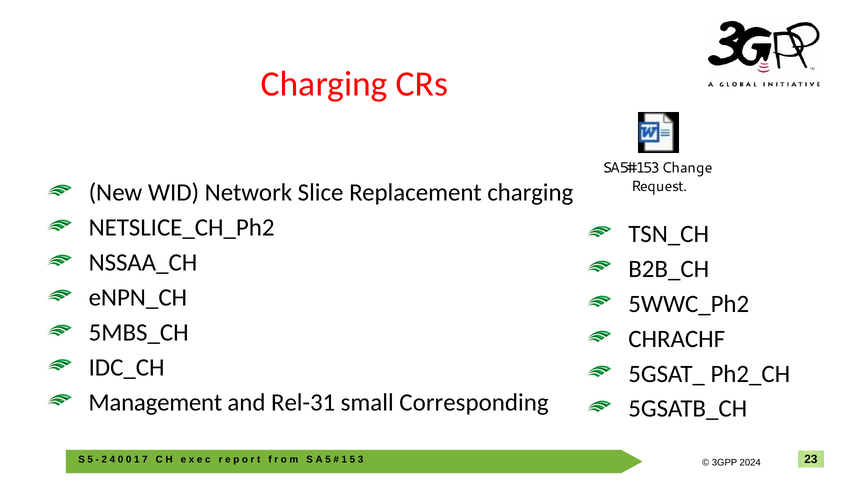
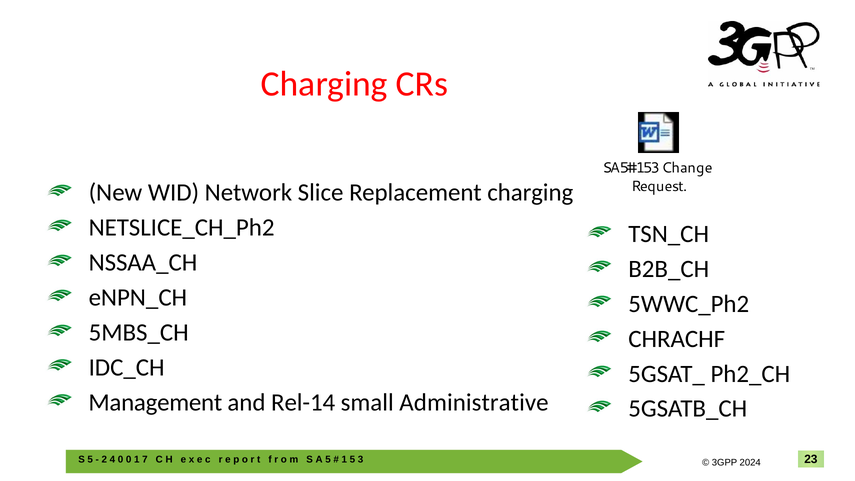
Rel-31: Rel-31 -> Rel-14 (303, 402)
Corresponding: Corresponding -> Administrative (474, 402)
